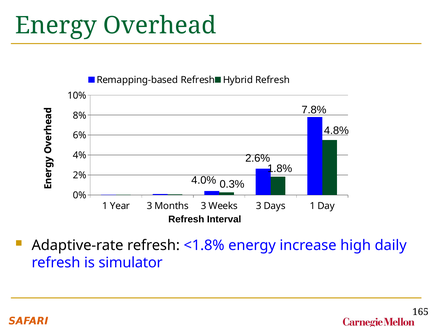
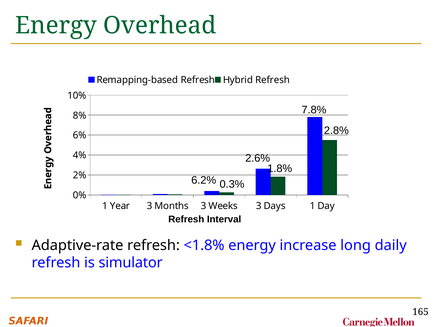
4.8%: 4.8% -> 2.8% (336, 131)
4.0%: 4.0% -> 6.2% (204, 180)
high: high -> long (356, 245)
